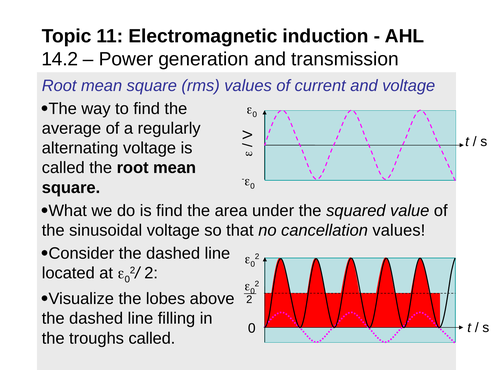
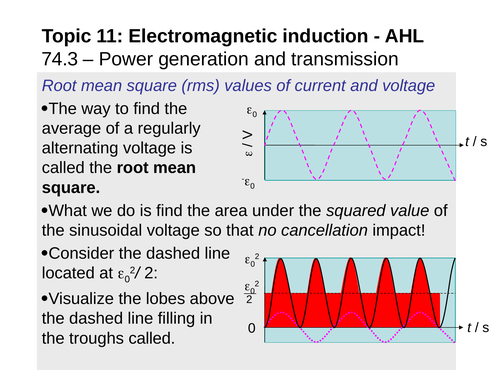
14.2: 14.2 -> 74.3 (60, 59)
cancellation values: values -> impact (399, 230)
